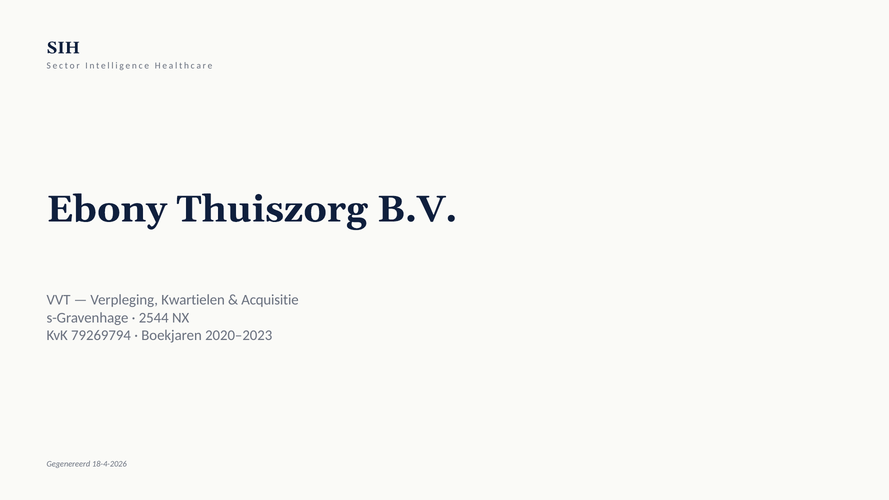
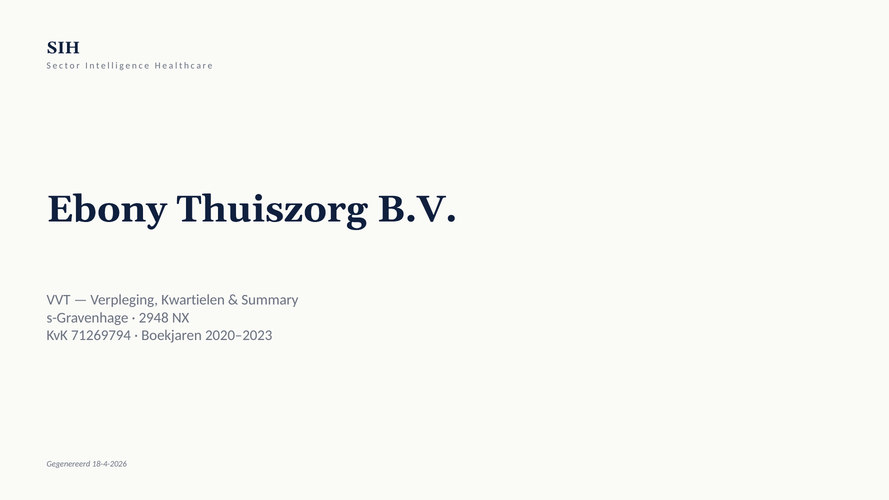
Acquisitie: Acquisitie -> Summary (270, 300)
2544: 2544 -> 2948 (154, 318)
79269794: 79269794 -> 71269794 (101, 335)
